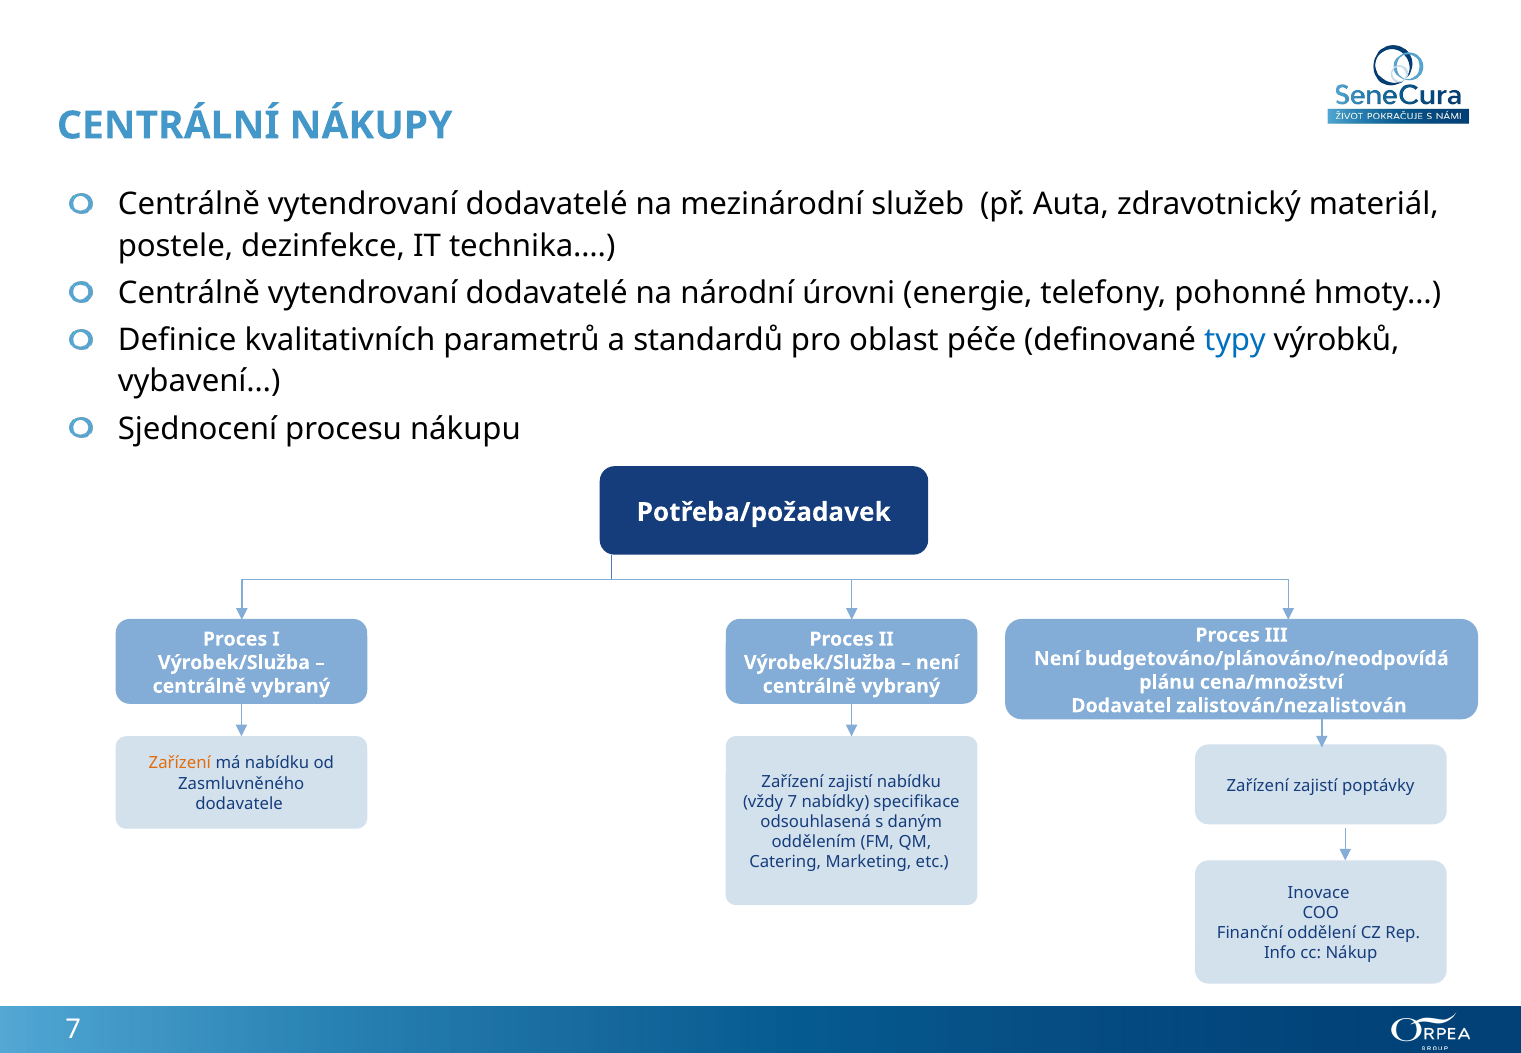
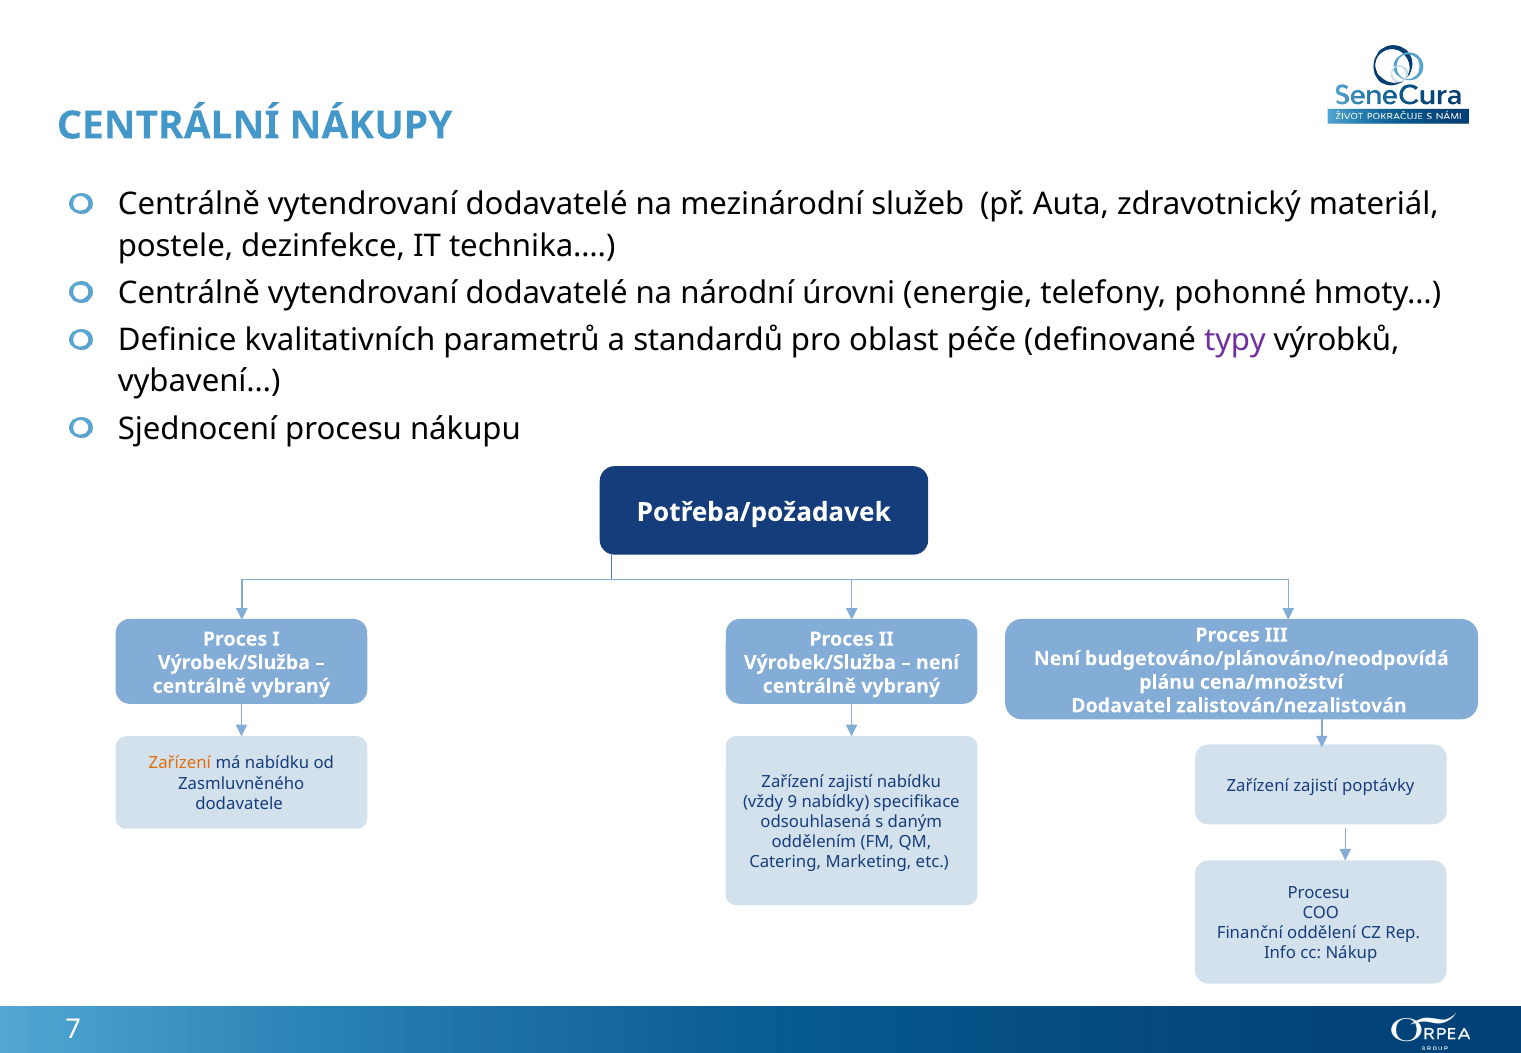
typy colour: blue -> purple (1235, 341)
vždy 7: 7 -> 9 (792, 802)
Inovace: Inovace -> Procesu (1319, 893)
